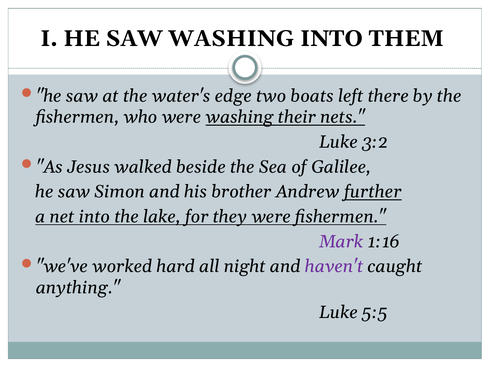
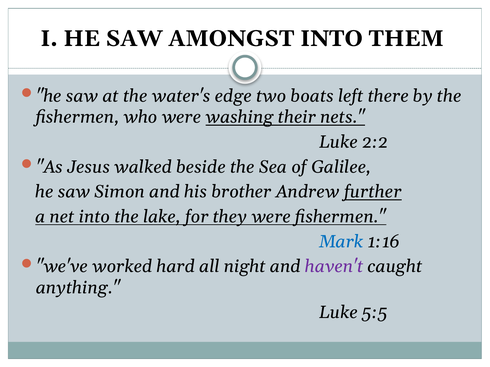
SAW WASHING: WASHING -> AMONGST (231, 39)
3:2: 3:2 -> 2:2 (375, 142)
Mark colour: purple -> blue (341, 242)
